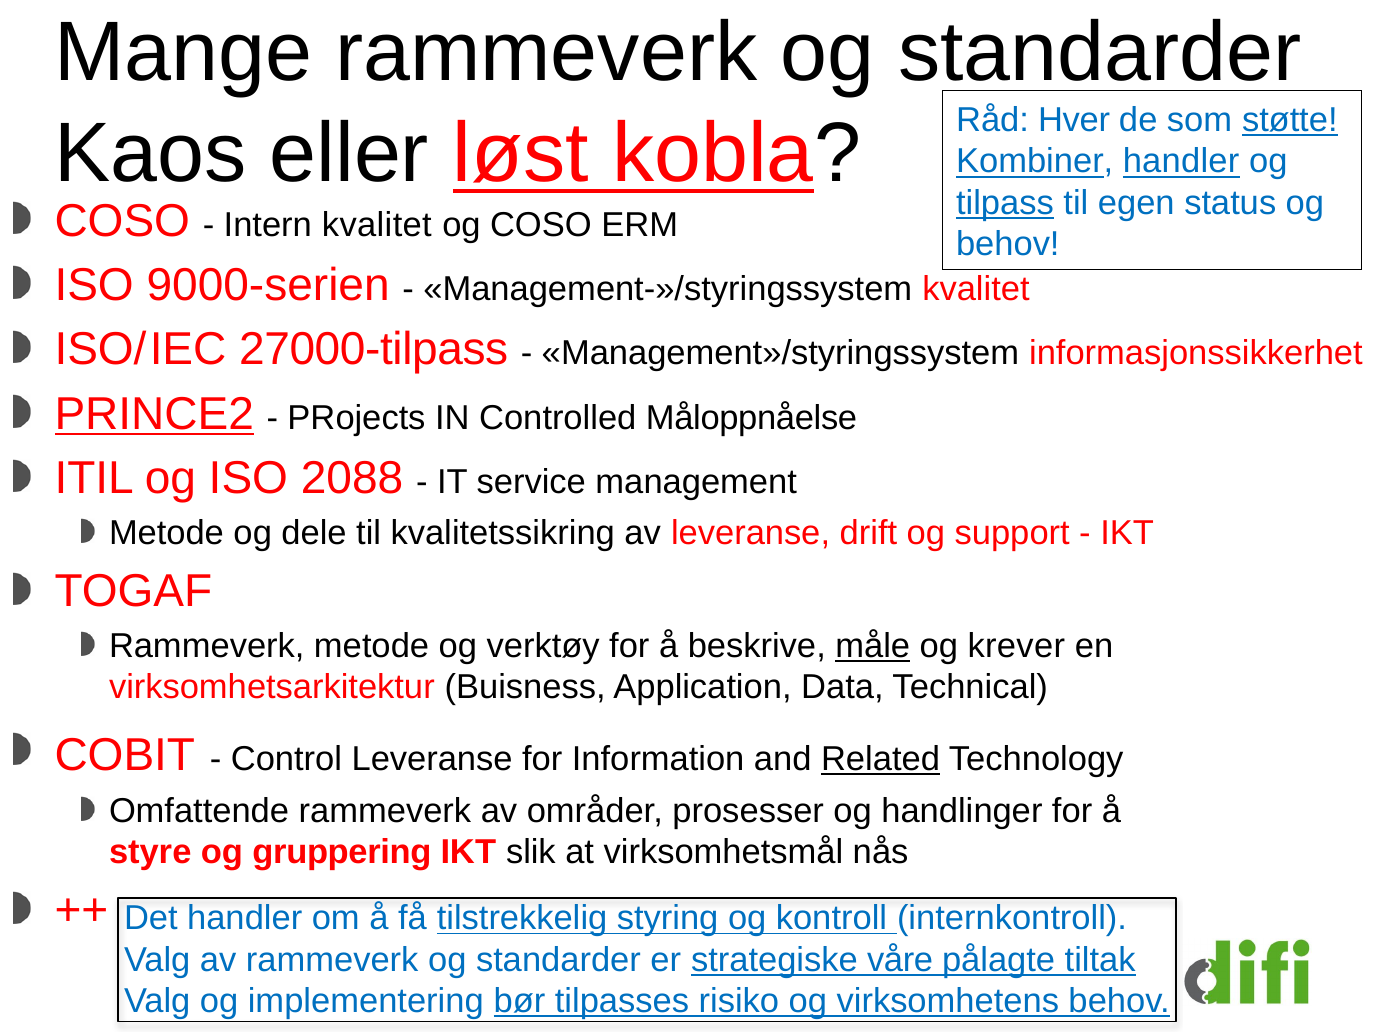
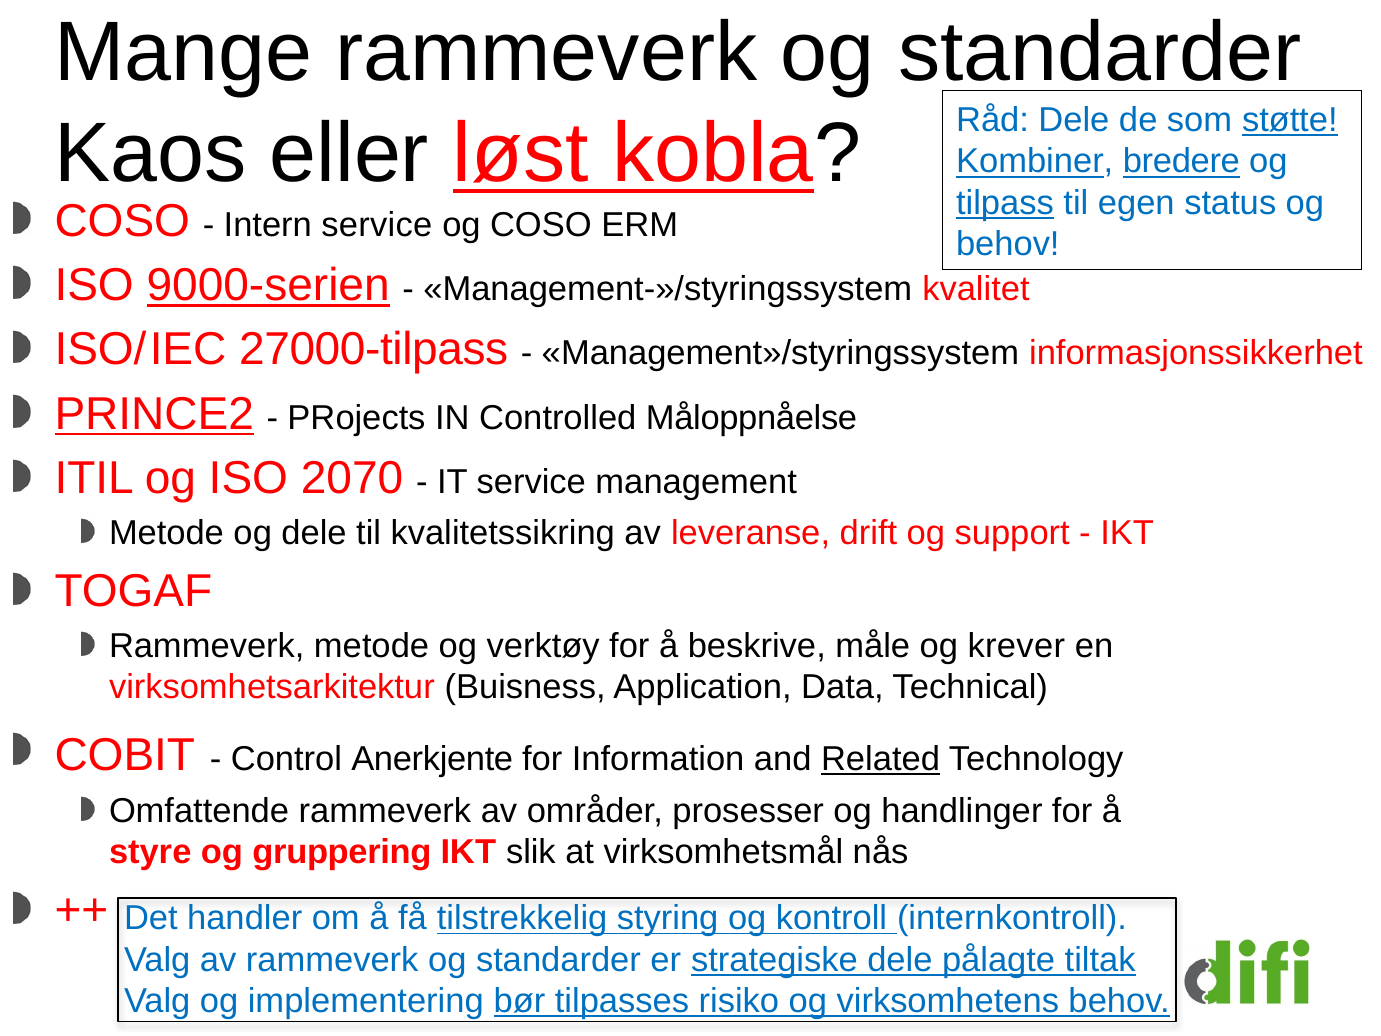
Råd Hver: Hver -> Dele (1074, 120)
Kombiner handler: handler -> bredere (1181, 161)
Intern kvalitet: kvalitet -> service (377, 225)
9000-serien underline: none -> present (268, 285)
2088: 2088 -> 2070 (352, 479)
måle underline: present -> none (873, 646)
Control Leveranse: Leveranse -> Anerkjente (432, 759)
strategiske våre: våre -> dele (900, 959)
